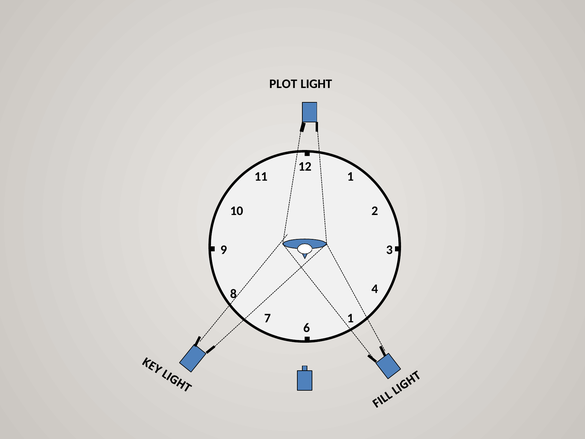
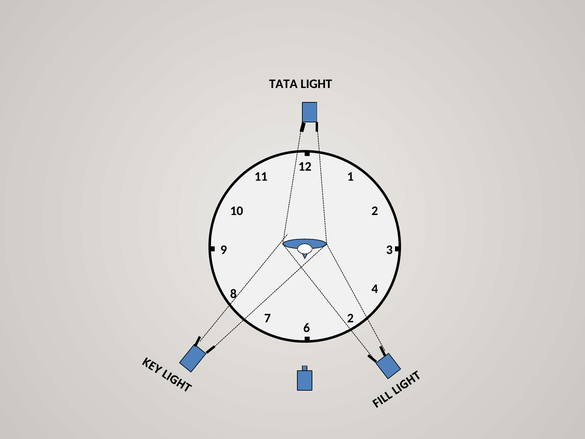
PLOT: PLOT -> TATA (283, 84)
7 1: 1 -> 2 (350, 318)
